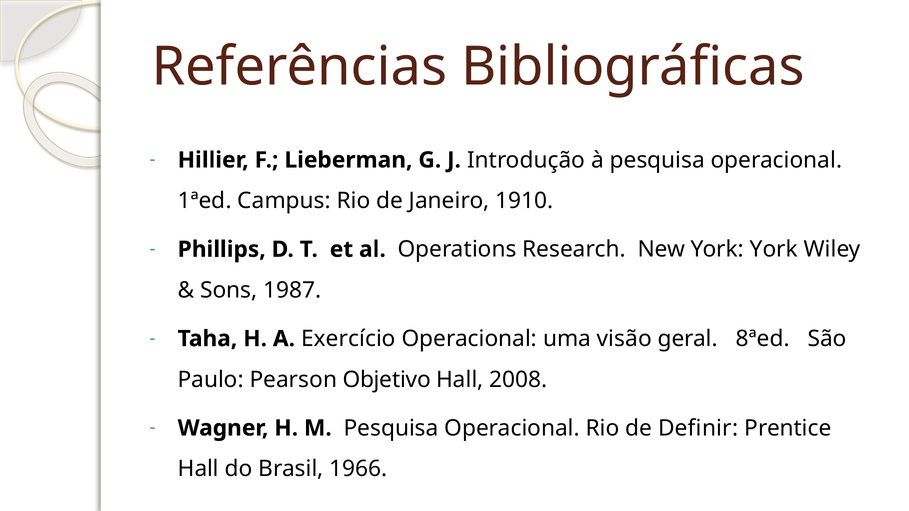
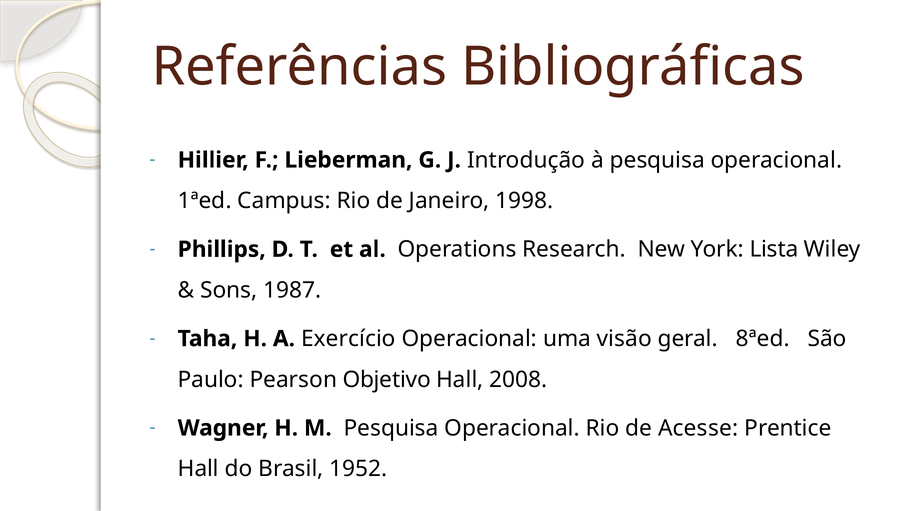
1910: 1910 -> 1998 (524, 201)
York York: York -> Lista (774, 250)
Definir: Definir -> Acesse (698, 428)
1966: 1966 -> 1952 (358, 469)
